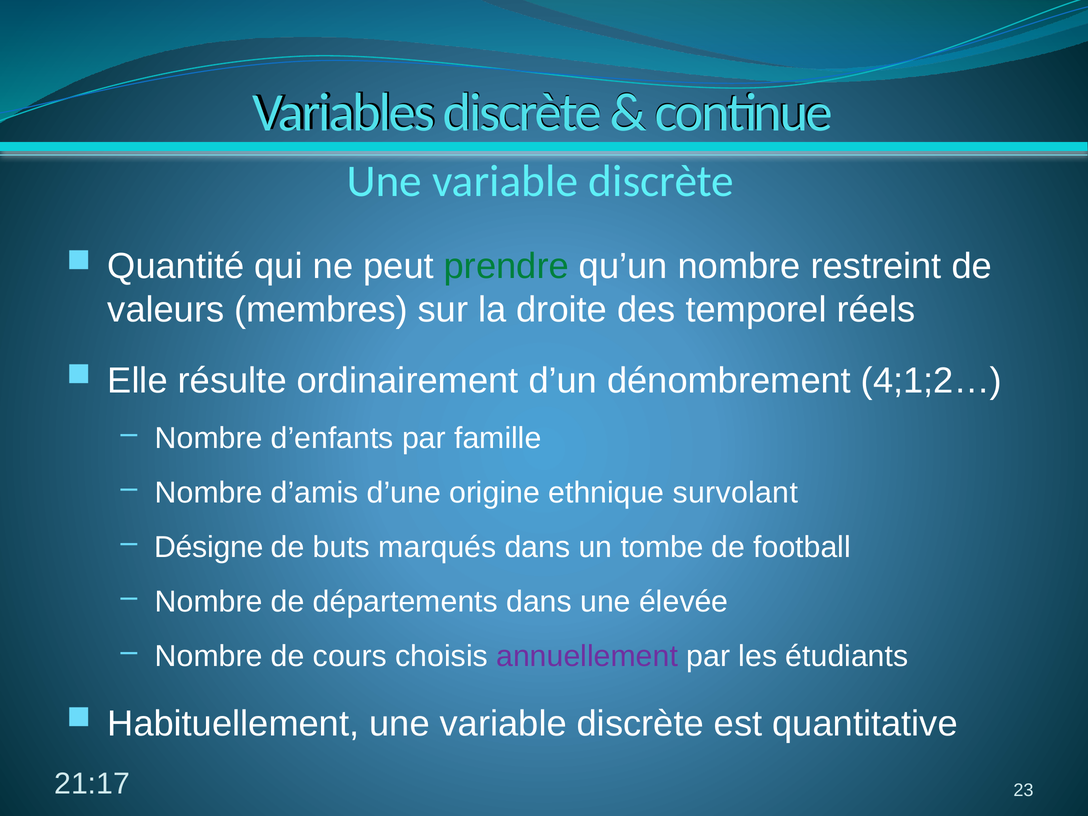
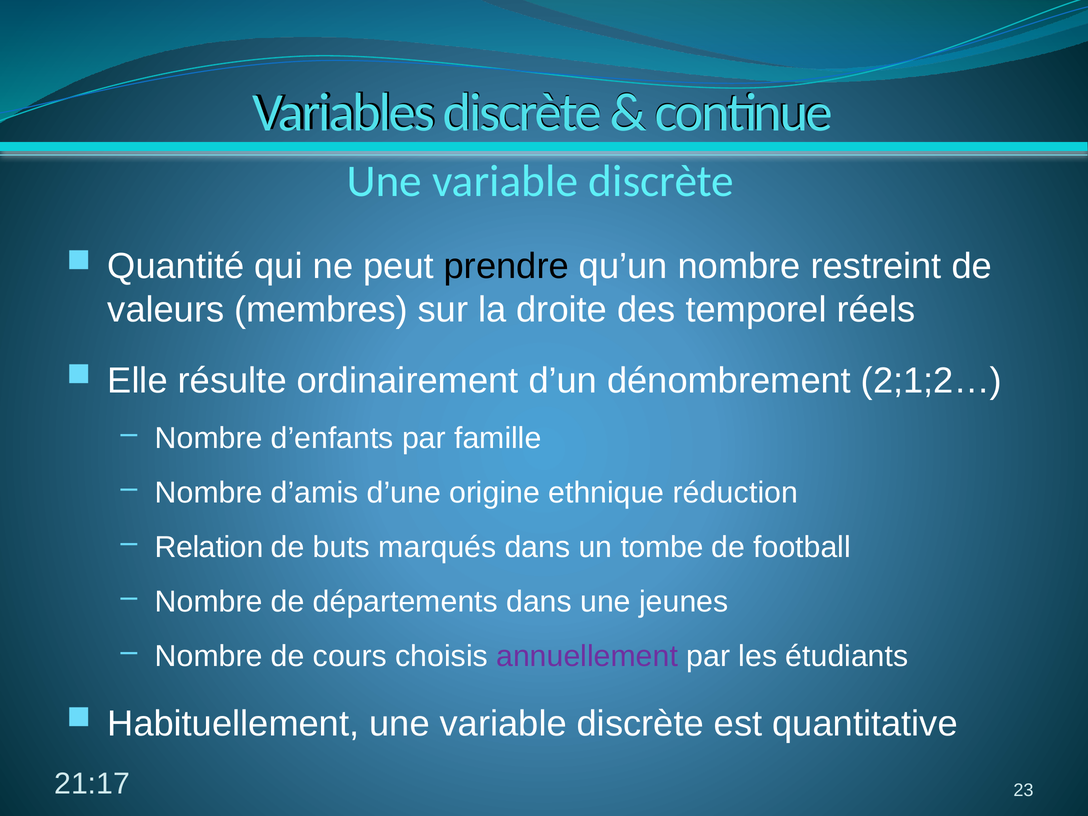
prendre colour: green -> black (506, 266)
4;1;2…: 4;1;2… -> 2;1;2… (931, 381)
survolant: survolant -> réduction (735, 493)
Désigne: Désigne -> Relation (209, 547)
élevée: élevée -> jeunes (684, 602)
